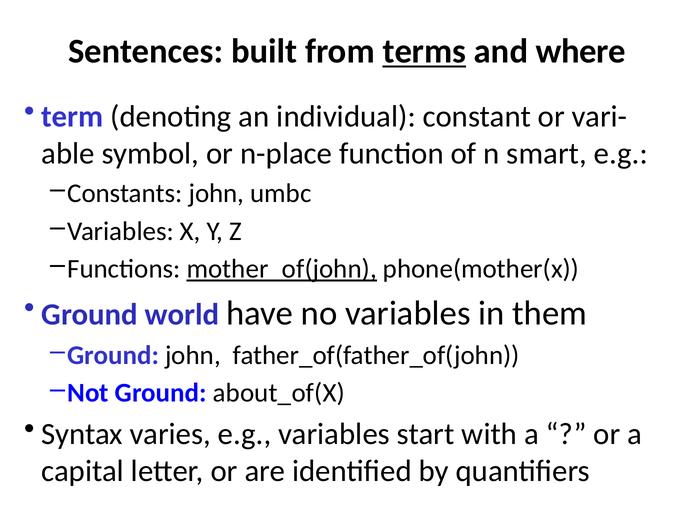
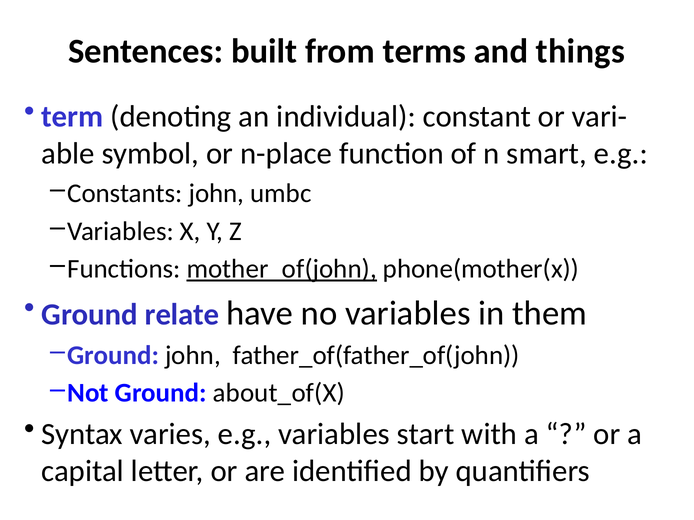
terms underline: present -> none (424, 52)
where: where -> things (580, 52)
world: world -> relate (182, 315)
